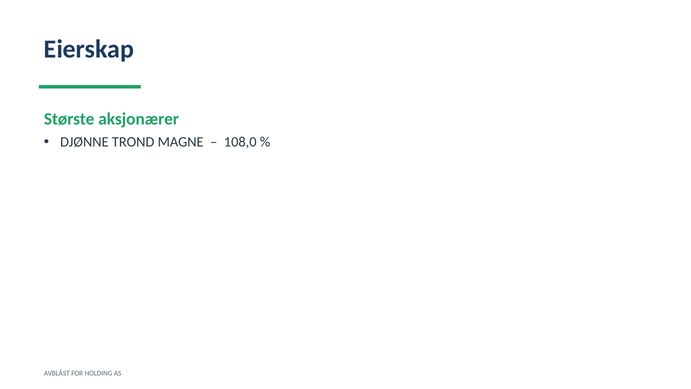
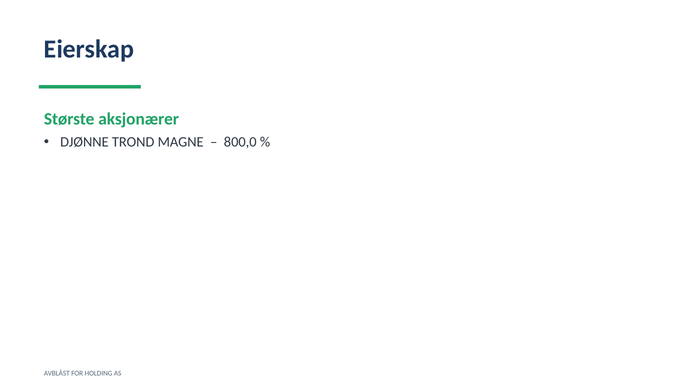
108,0: 108,0 -> 800,0 (240, 142)
